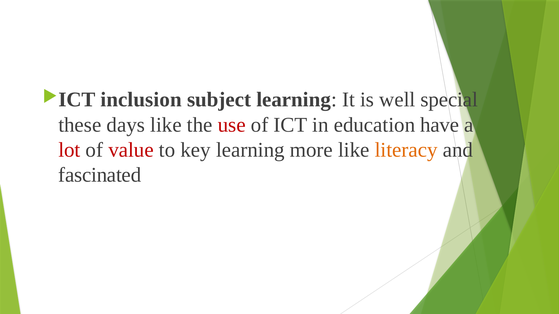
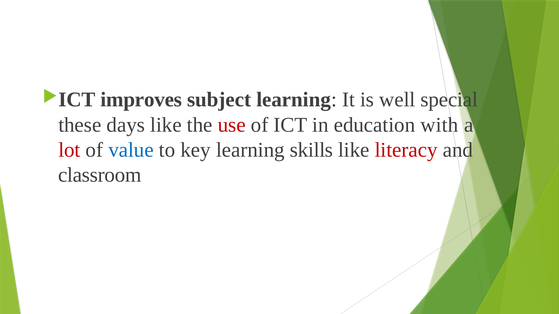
inclusion: inclusion -> improves (141, 100)
have: have -> with (440, 125)
value colour: red -> blue (131, 150)
more: more -> skills (311, 150)
literacy colour: orange -> red (406, 150)
fascinated: fascinated -> classroom (100, 175)
